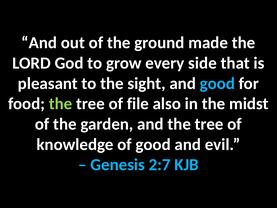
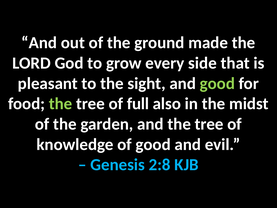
good colour: light blue -> light green (217, 83)
file: file -> full (138, 104)
2:7: 2:7 -> 2:8 (160, 165)
